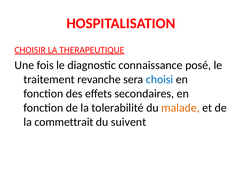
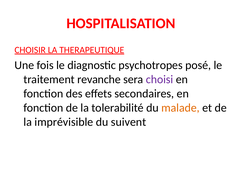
connaissance: connaissance -> psychotropes (151, 65)
choisi colour: blue -> purple (160, 79)
commettrait: commettrait -> imprévisible (64, 122)
